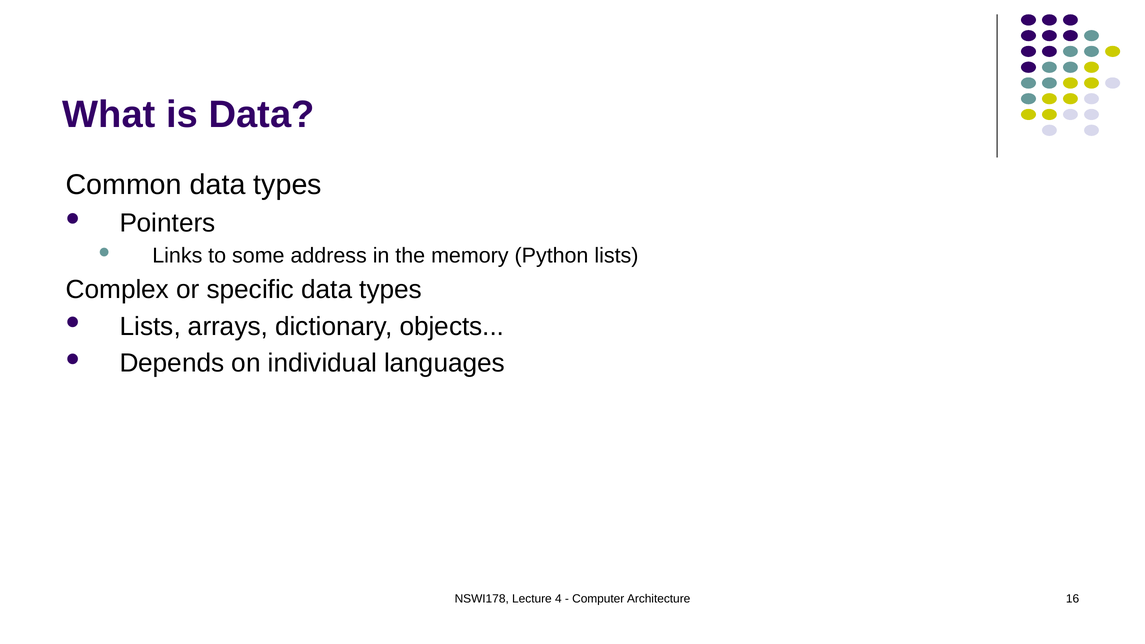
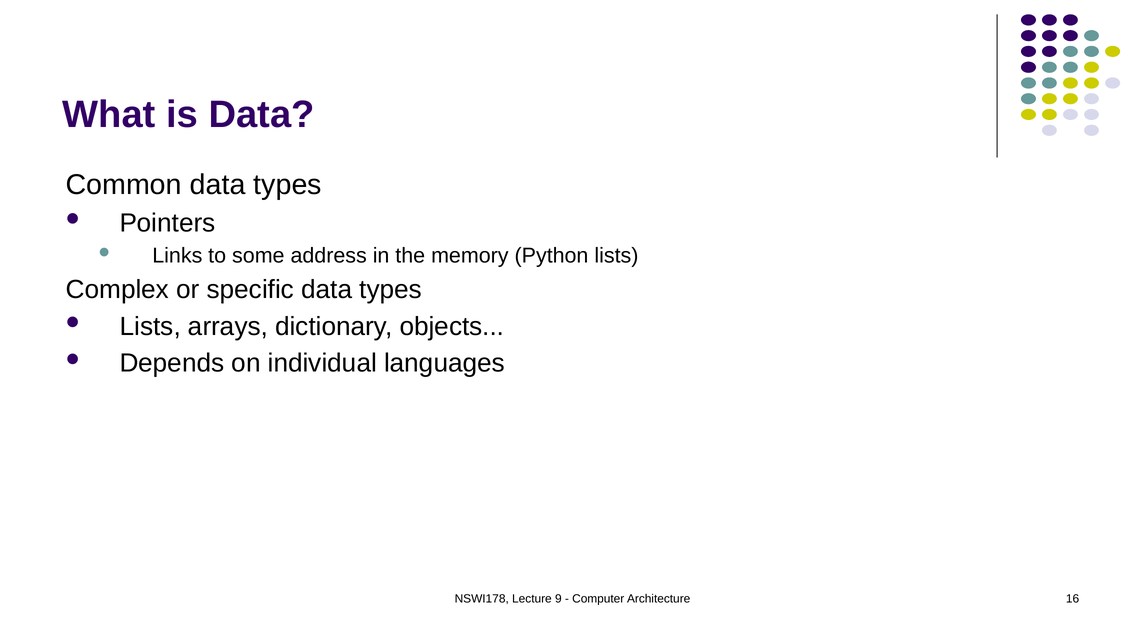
4: 4 -> 9 (558, 599)
